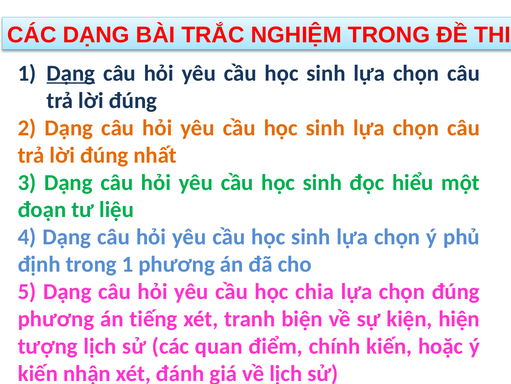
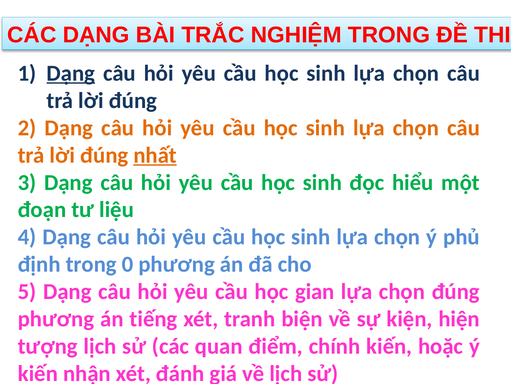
nhất underline: none -> present (155, 155)
trong 1: 1 -> 0 (128, 264)
chia: chia -> gian (315, 291)
